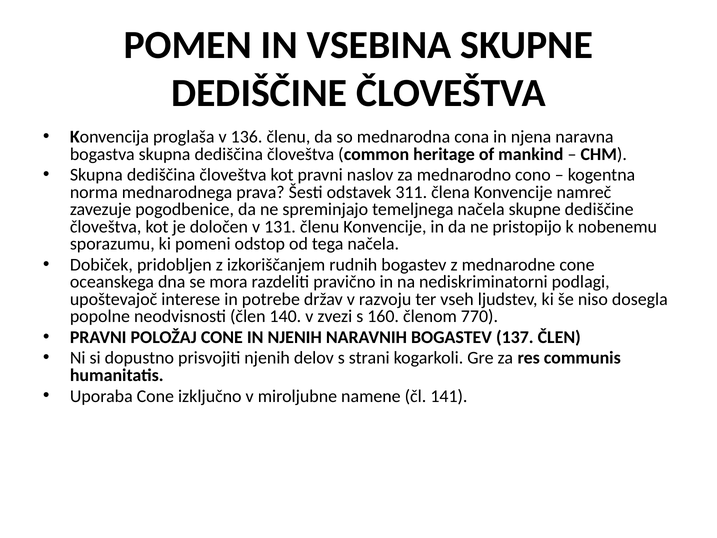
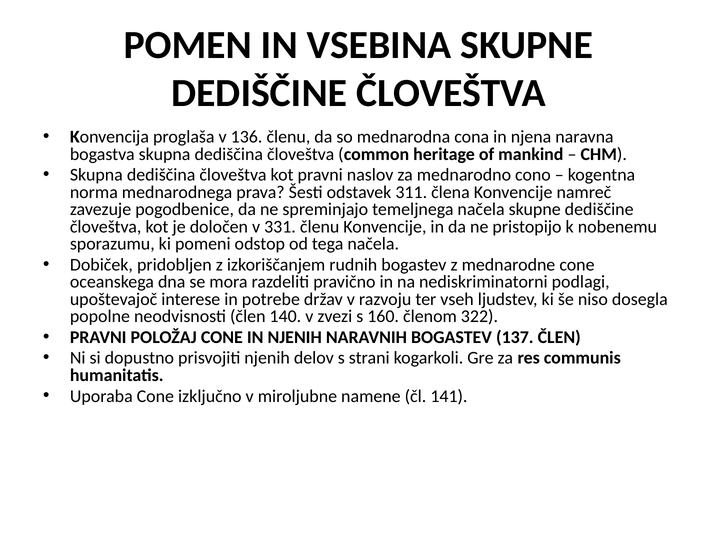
131: 131 -> 331 (280, 227)
770: 770 -> 322 (479, 316)
